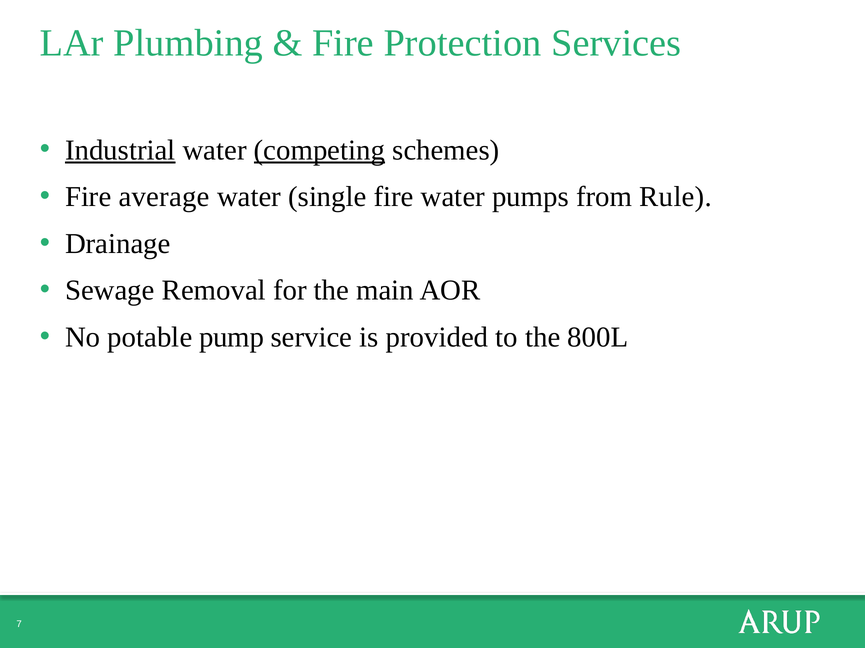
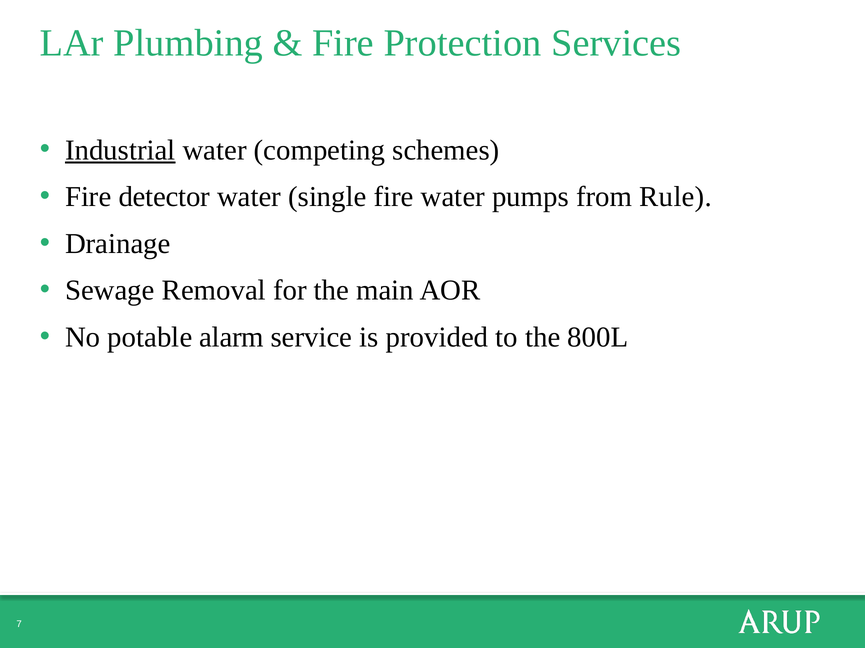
competing underline: present -> none (319, 150)
average: average -> detector (164, 197)
pump: pump -> alarm (232, 338)
